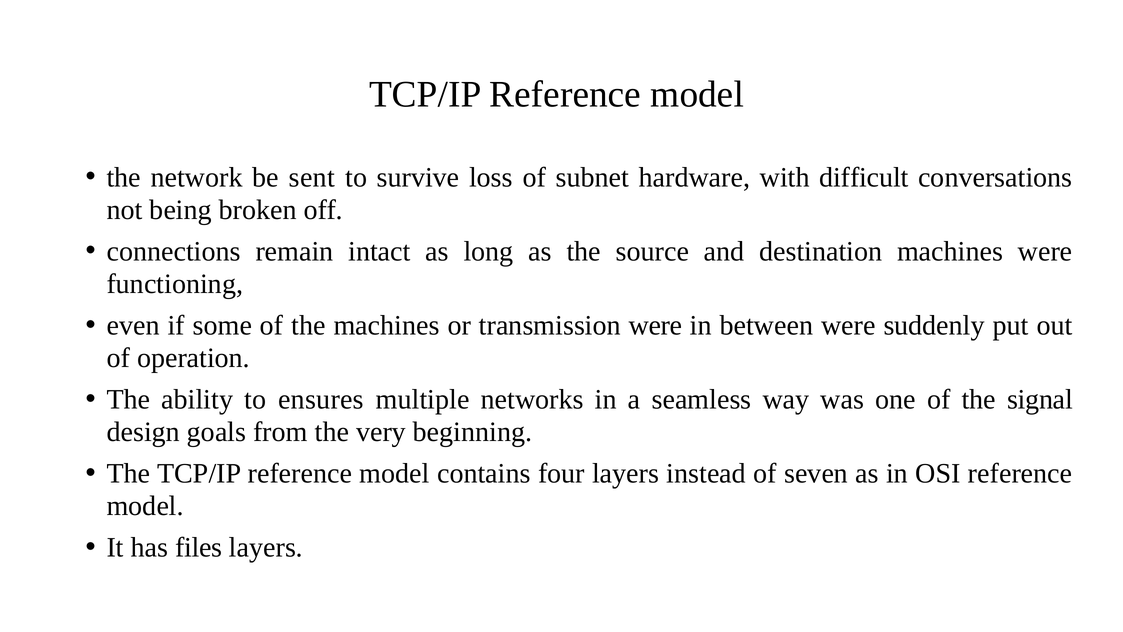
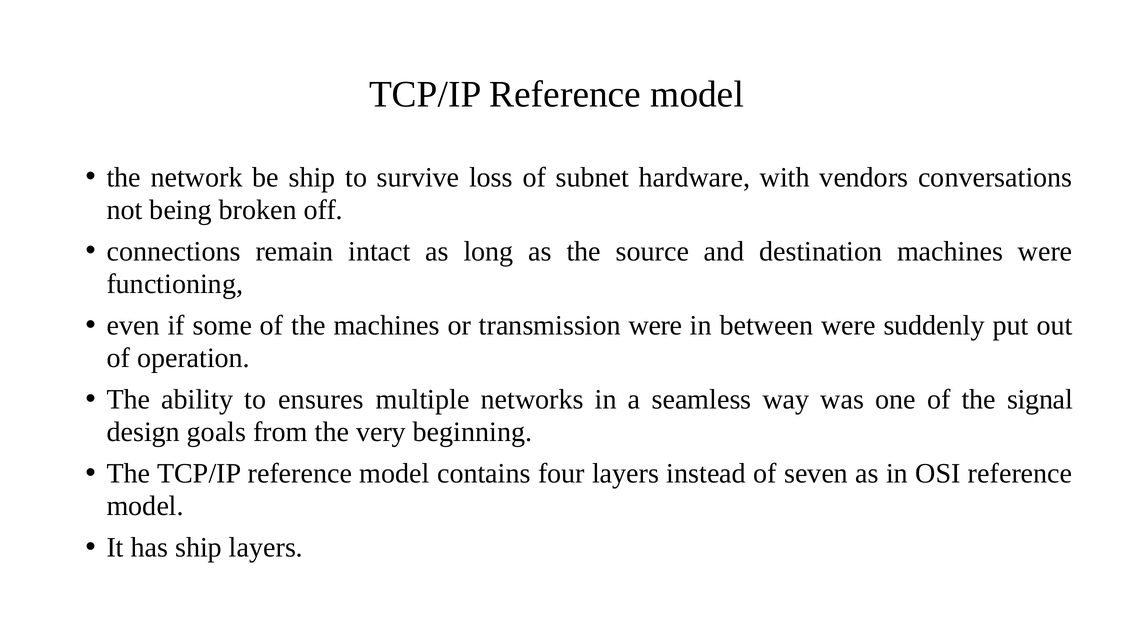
be sent: sent -> ship (312, 177)
difficult: difficult -> vendors (864, 177)
has files: files -> ship (199, 547)
